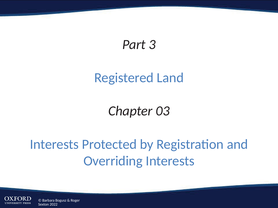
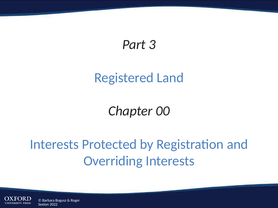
03: 03 -> 00 (163, 111)
